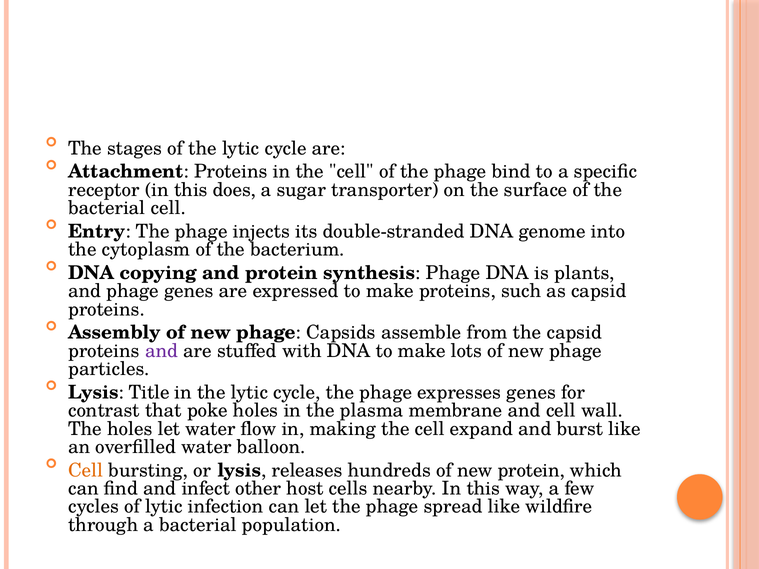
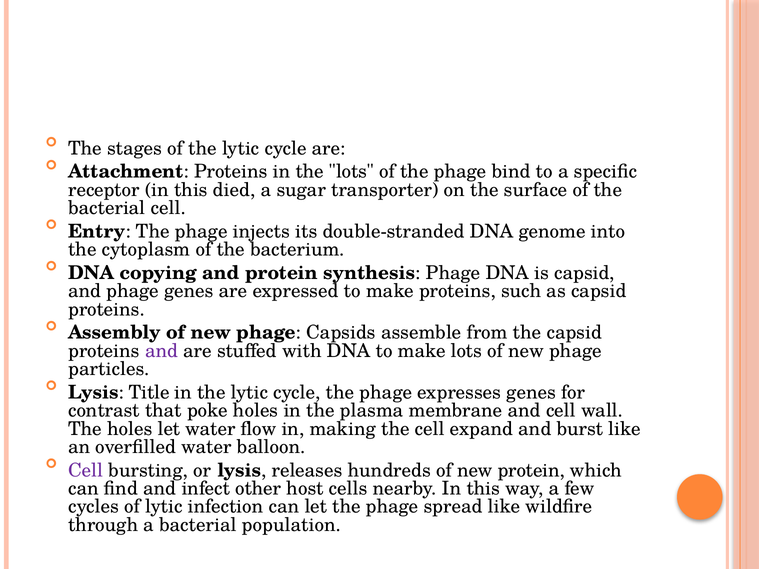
in the cell: cell -> lots (352, 172)
does: does -> died (234, 190)
is plants: plants -> capsid (585, 273)
Cell colour: orange -> purple (86, 470)
